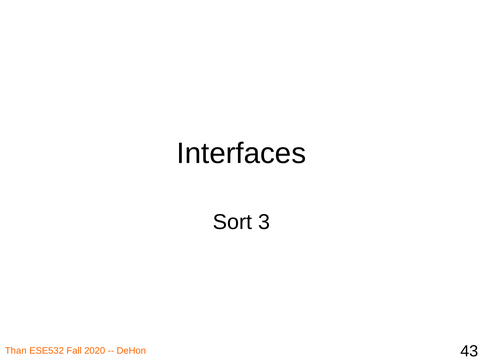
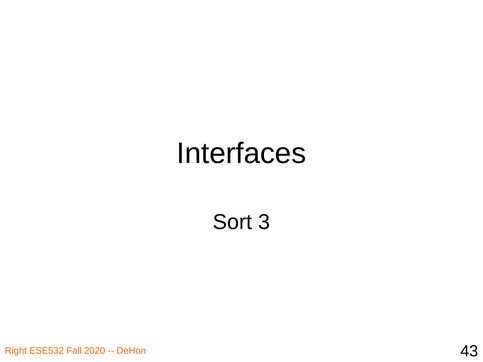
Than: Than -> Right (16, 351)
